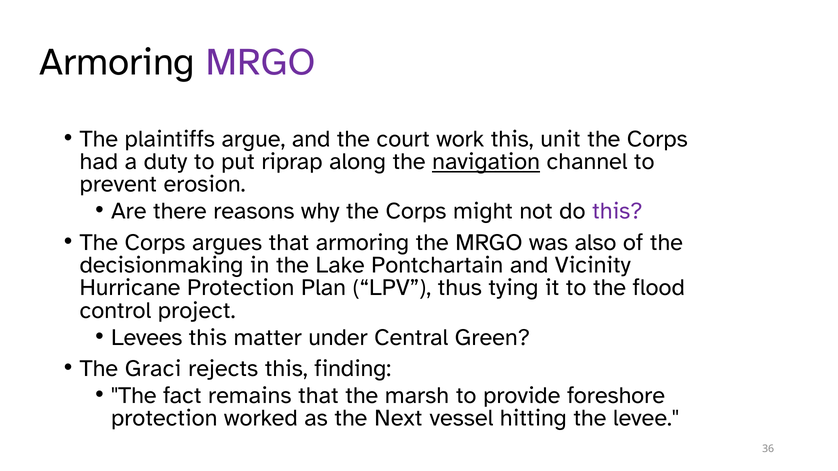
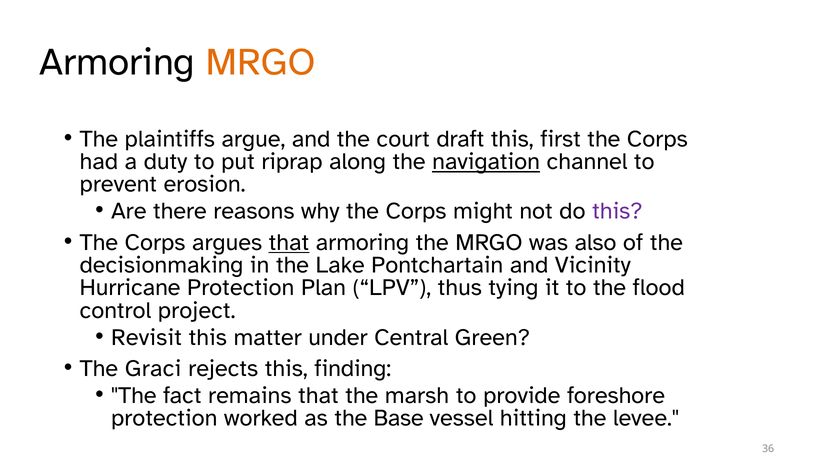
MRGO colour: purple -> orange (261, 62)
work: work -> draft (460, 139)
unit: unit -> first (561, 139)
that underline: none -> present (289, 243)
Levees: Levees -> Revisit (147, 338)
Next: Next -> Base (399, 419)
